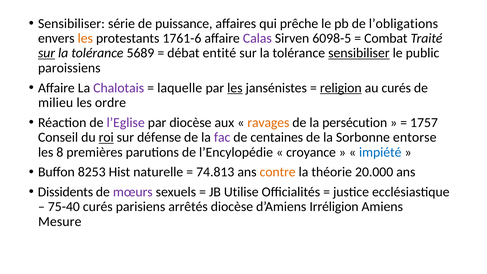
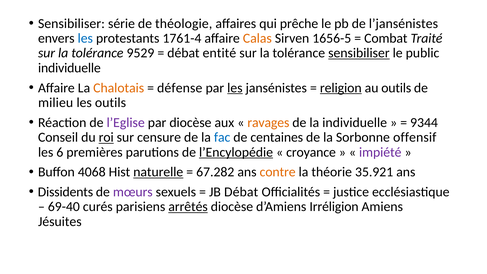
puissance: puissance -> théologie (184, 24)
l’obligations: l’obligations -> l’jansénistes (403, 24)
les colour: orange -> blue (85, 38)
1761-6: 1761-6 -> 1761-4 (182, 38)
Calas colour: purple -> orange (257, 38)
6098-5: 6098-5 -> 1656-5 (332, 38)
sur underline: present -> none (47, 53)
5689: 5689 -> 9529 (140, 53)
paroissiens: paroissiens -> individuelle (69, 68)
Chalotais colour: purple -> orange (119, 88)
laquelle: laquelle -> défense (180, 88)
au curés: curés -> outils (396, 88)
les ordre: ordre -> outils (110, 103)
la persécution: persécution -> individuelle (355, 123)
1757: 1757 -> 9344 (424, 123)
défense: défense -> censure (159, 137)
fac colour: purple -> blue (222, 137)
entorse: entorse -> offensif (415, 137)
8: 8 -> 6 (60, 152)
l’Encylopédie underline: none -> present (236, 152)
impiété colour: blue -> purple (380, 152)
8253: 8253 -> 4068 (92, 172)
naturelle underline: none -> present (158, 172)
74.813: 74.813 -> 67.282 (215, 172)
20.000: 20.000 -> 35.921 (374, 172)
JB Utilise: Utilise -> Débat (241, 192)
75-40: 75-40 -> 69-40 (64, 207)
arrêtés underline: none -> present (188, 207)
Mesure: Mesure -> Jésuites (60, 222)
